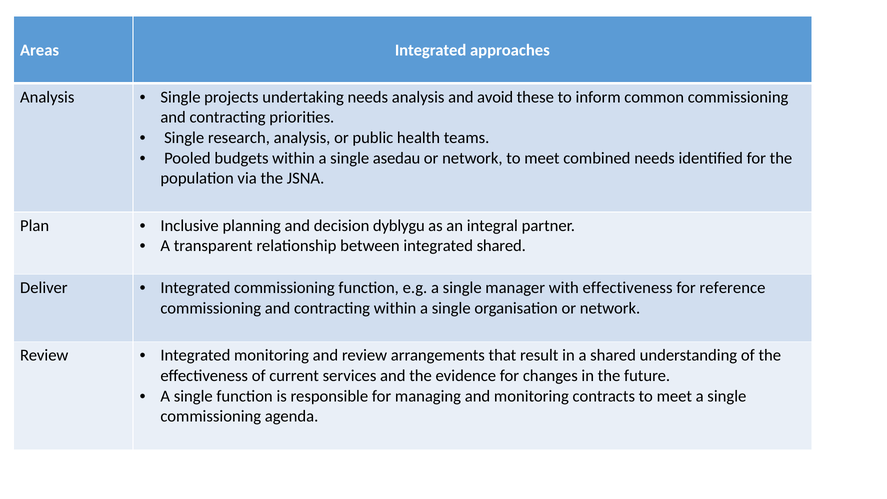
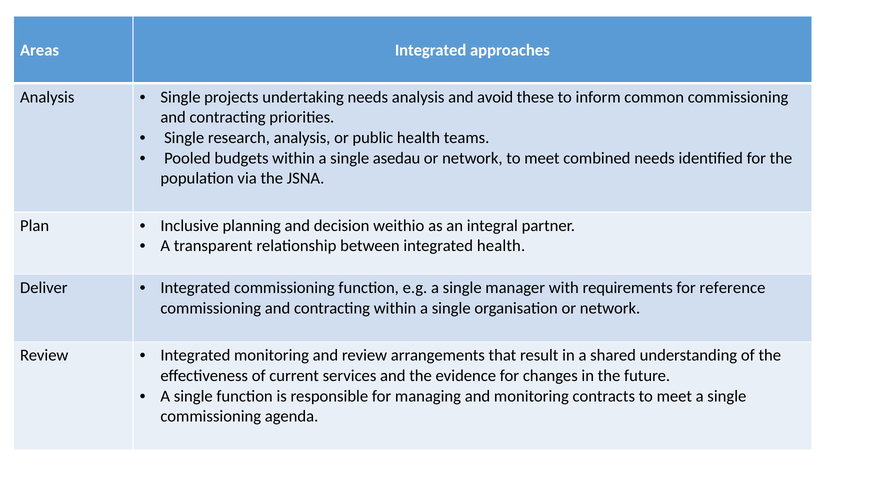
dyblygu: dyblygu -> weithio (399, 226)
integrated shared: shared -> health (501, 246)
with effectiveness: effectiveness -> requirements (628, 288)
